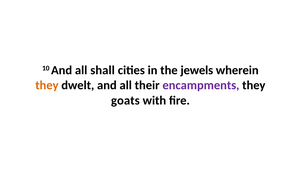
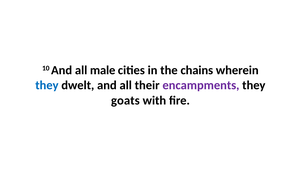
shall: shall -> male (103, 70)
jewels: jewels -> chains (197, 70)
they colour: orange -> blue (47, 86)
